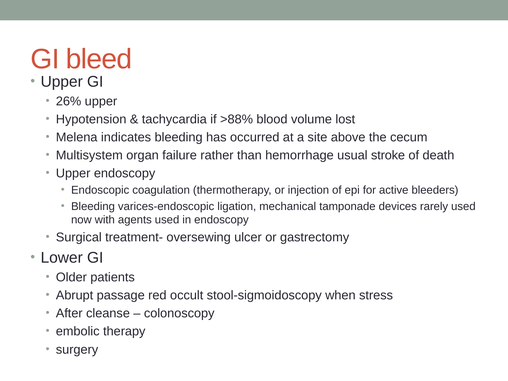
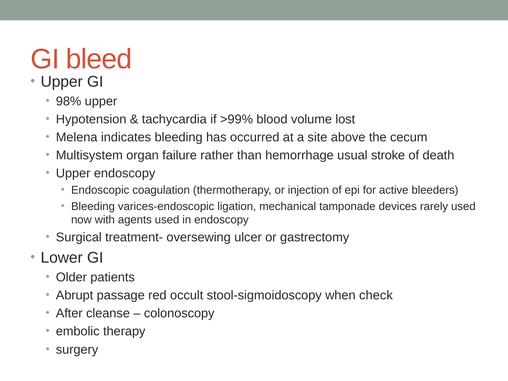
26%: 26% -> 98% (69, 101)
>88%: >88% -> >99% (237, 119)
stress: stress -> check (376, 295)
